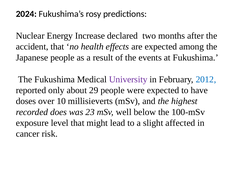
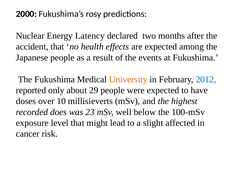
2024: 2024 -> 2000 (26, 14)
Increase: Increase -> Latency (90, 36)
University colour: purple -> orange (128, 80)
